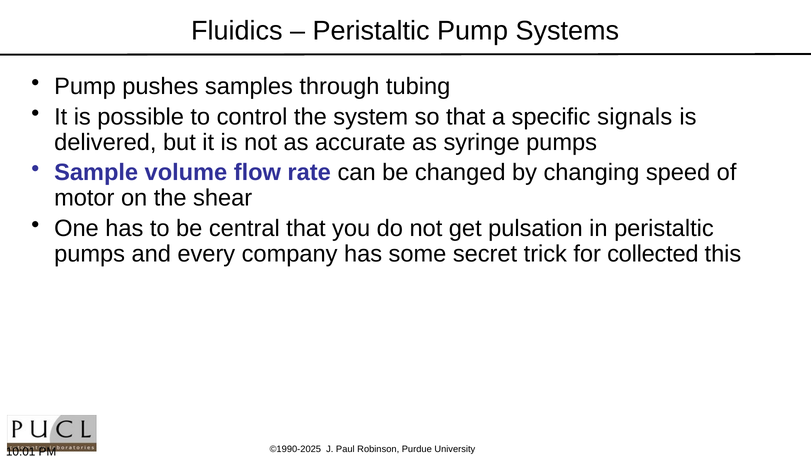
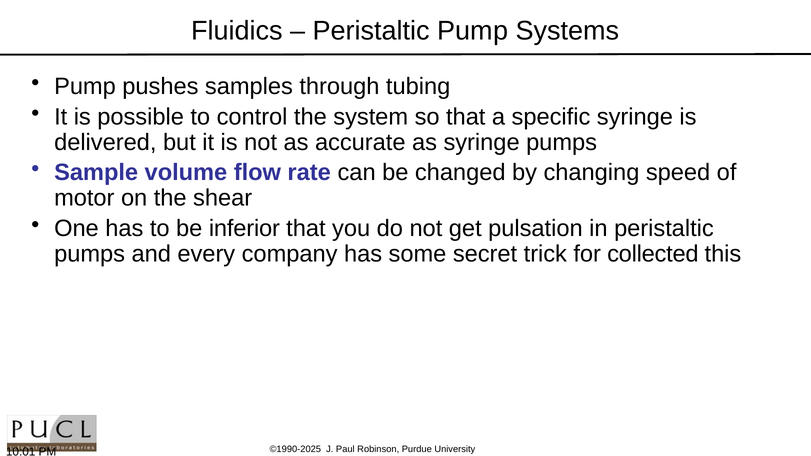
specific signals: signals -> syringe (635, 117)
central: central -> inferior (244, 229)
